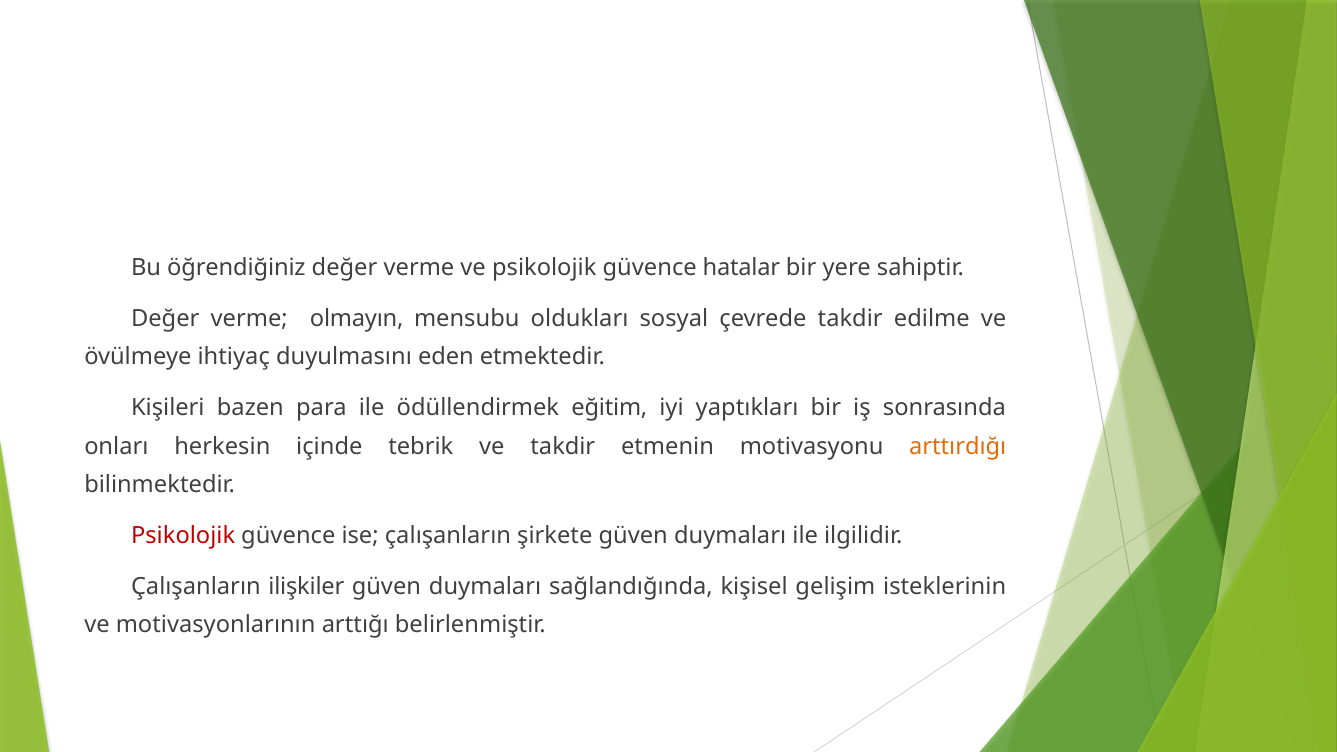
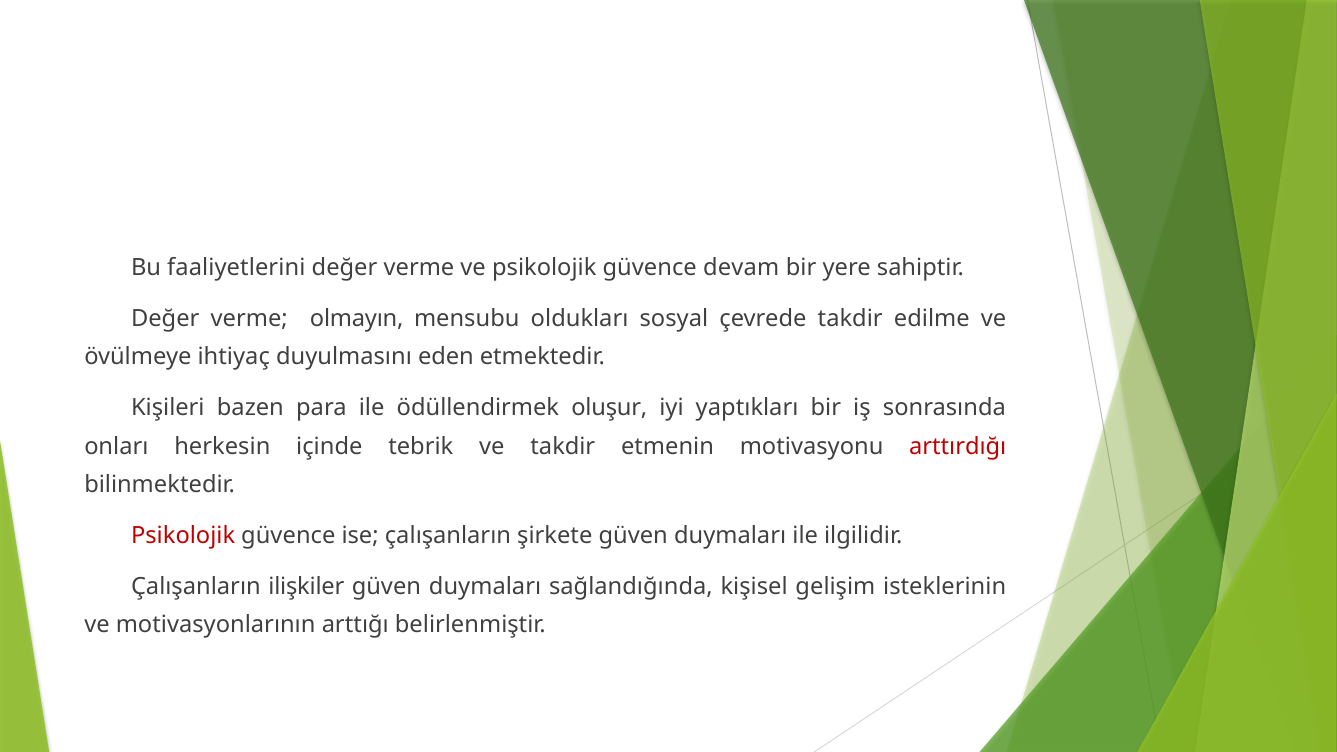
öğrendiğiniz: öğrendiğiniz -> faaliyetlerini (236, 268)
hatalar: hatalar -> devam (741, 268)
eğitim: eğitim -> oluşur (609, 408)
arttırdığı colour: orange -> red (958, 446)
